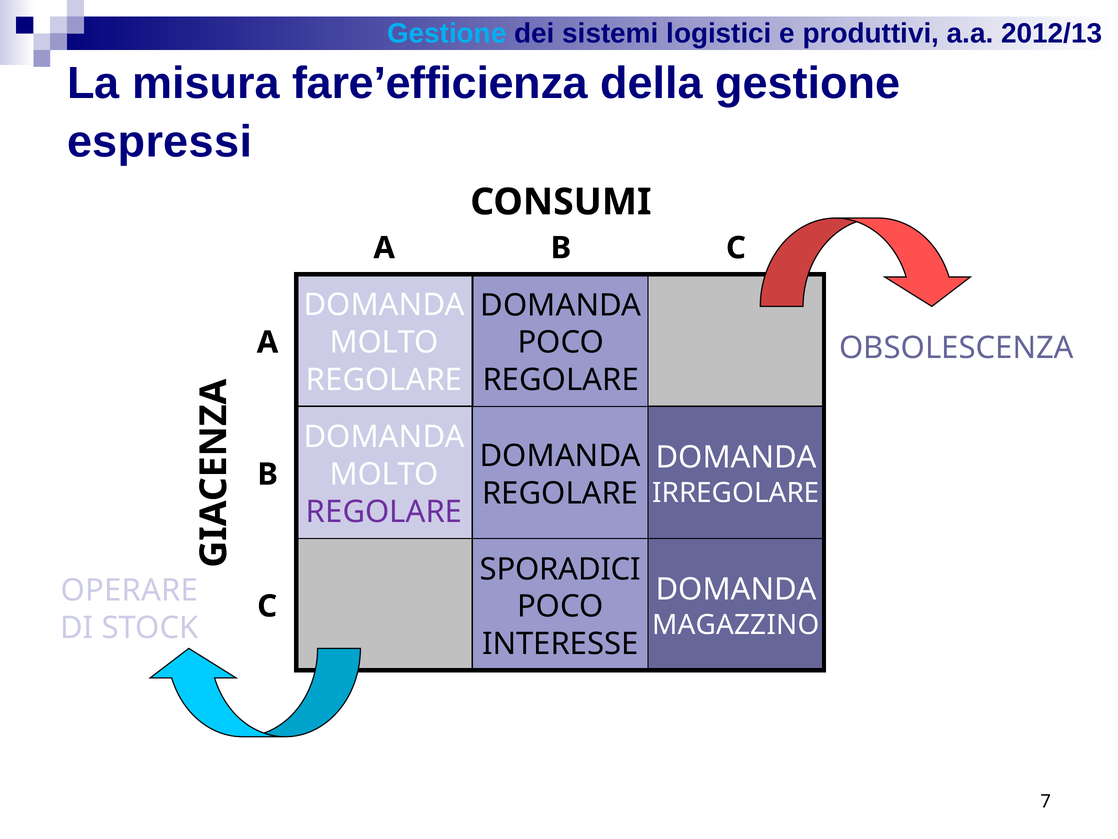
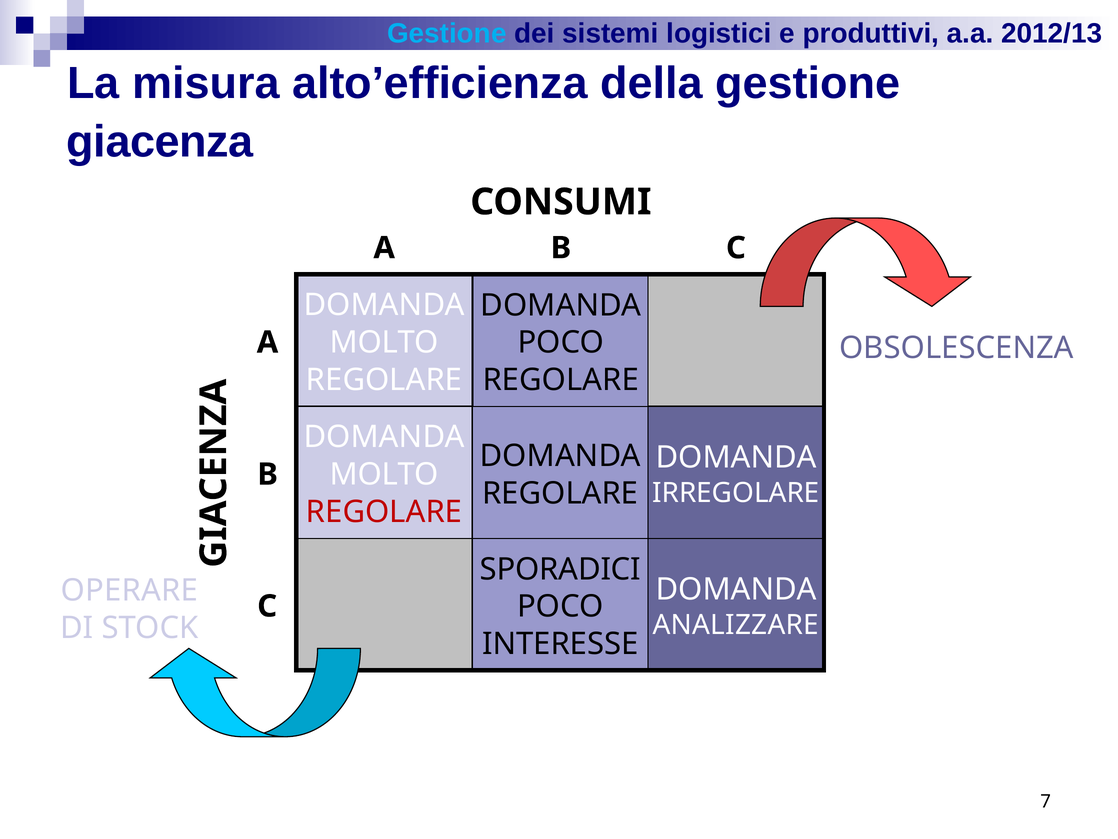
fare’efficienza: fare’efficienza -> alto’efficienza (440, 83)
espressi: espressi -> giacenza (160, 142)
REGOLARE colour: purple -> red (384, 512)
MAGAZZINO: MAGAZZINO -> ANALIZZARE (736, 624)
